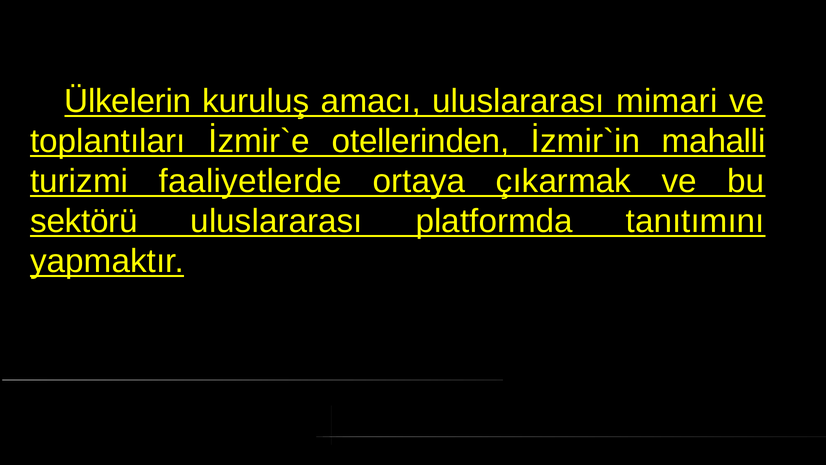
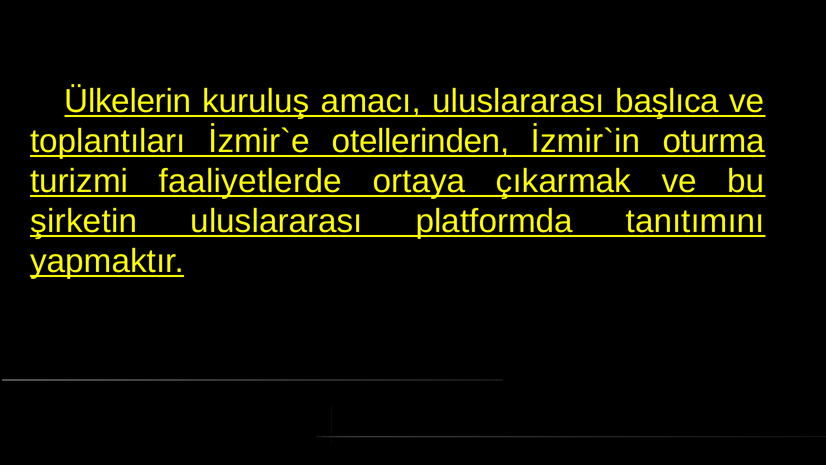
mimari: mimari -> başlıca (667, 101)
mahalli: mahalli -> oturma (714, 141)
sektörü: sektörü -> şirketin (84, 221)
